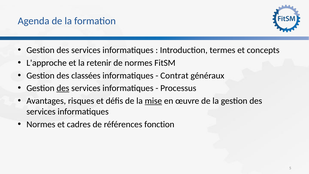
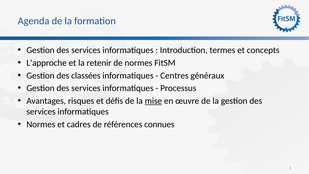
Contrat: Contrat -> Centres (174, 75)
des underline: present -> none (63, 88)
fonction: fonction -> connues (159, 124)
